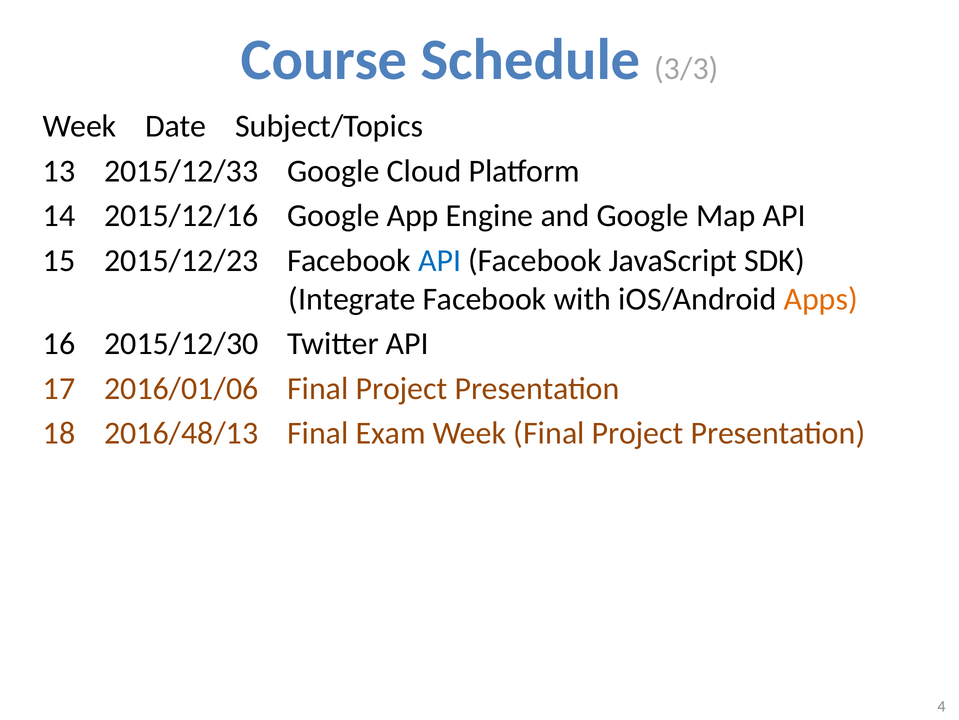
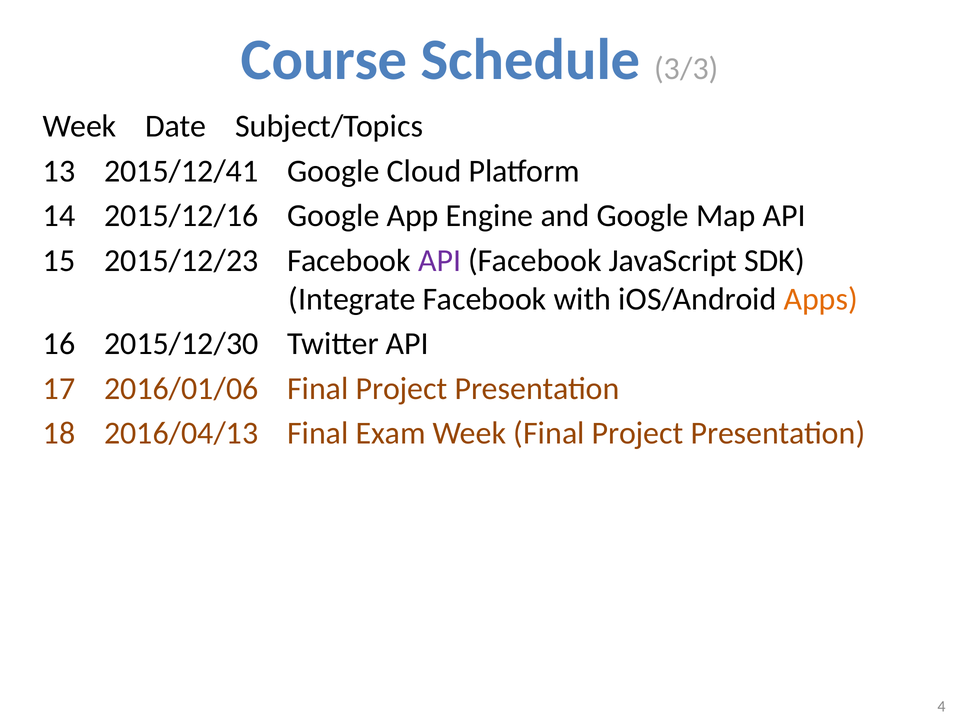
2015/12/33: 2015/12/33 -> 2015/12/41 (181, 171)
API colour: blue -> purple (440, 260)
2016/48/13: 2016/48/13 -> 2016/04/13 (181, 433)
